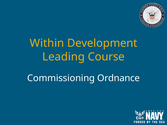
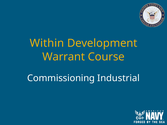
Leading: Leading -> Warrant (64, 57)
Ordnance: Ordnance -> Industrial (118, 78)
